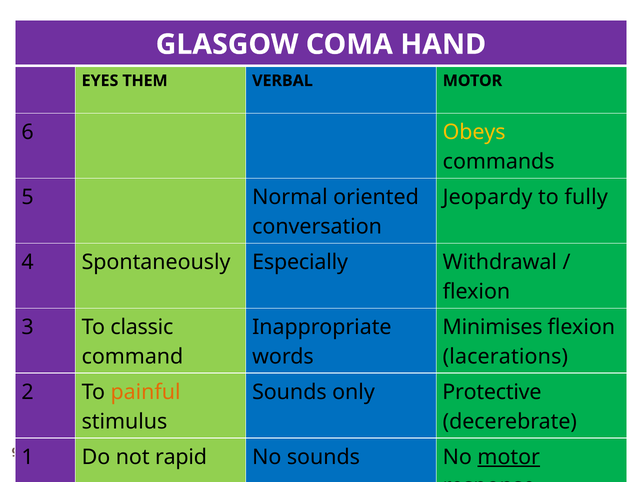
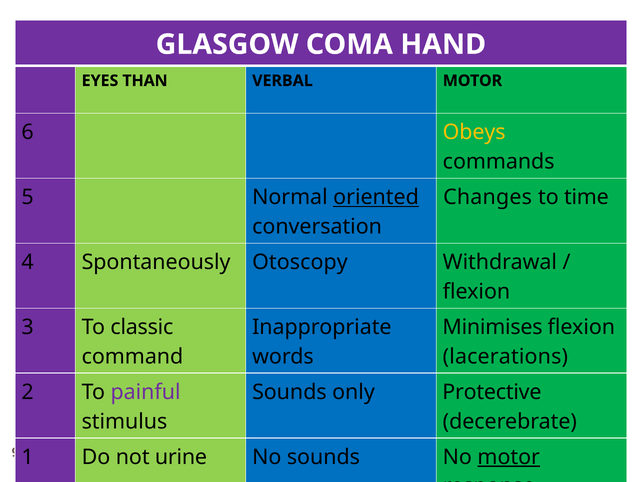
THEM: THEM -> THAN (145, 81)
oriented underline: none -> present (376, 197)
Jeopardy: Jeopardy -> Changes (488, 197)
fully: fully -> time (586, 197)
Especially: Especially -> Otoscopy (300, 262)
painful colour: orange -> purple (146, 392)
rapid: rapid -> urine (181, 457)
